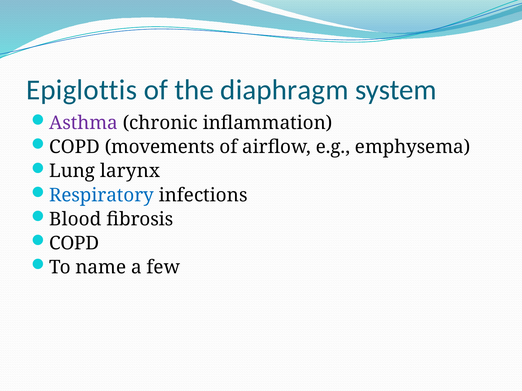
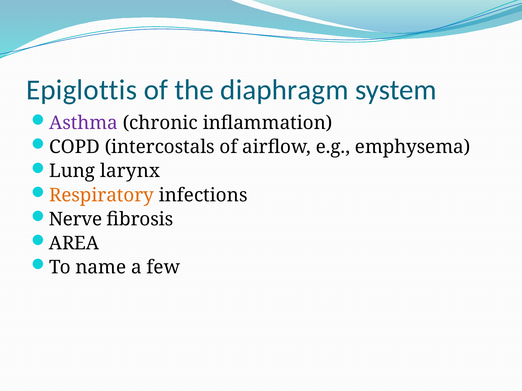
movements: movements -> intercostals (160, 147)
Respiratory colour: blue -> orange (101, 195)
Blood: Blood -> Nerve (76, 220)
COPD: COPD -> AREA (74, 244)
